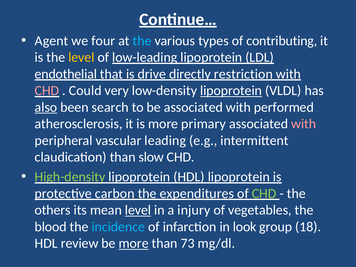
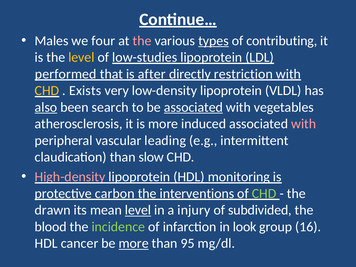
Agent: Agent -> Males (52, 41)
the colour: light blue -> pink (142, 41)
types underline: none -> present (213, 41)
low-leading: low-leading -> low-studies (145, 57)
endothelial: endothelial -> performed (66, 74)
drive: drive -> after (152, 74)
CHD colour: pink -> yellow (47, 91)
Could: Could -> Exists (85, 91)
lipoprotein underline: present -> none (231, 91)
associated underline: none -> present (193, 107)
performed: performed -> vegetables (284, 107)
primary: primary -> induced (204, 124)
High-density colour: light green -> pink (70, 177)
HDL lipoprotein: lipoprotein -> monitoring (239, 177)
expenditures: expenditures -> interventions (197, 194)
others: others -> drawn (53, 210)
vegetables: vegetables -> subdivided (260, 210)
incidence colour: light blue -> light green (118, 227)
18: 18 -> 16 (308, 227)
review: review -> cancer (80, 243)
73: 73 -> 95 (188, 243)
